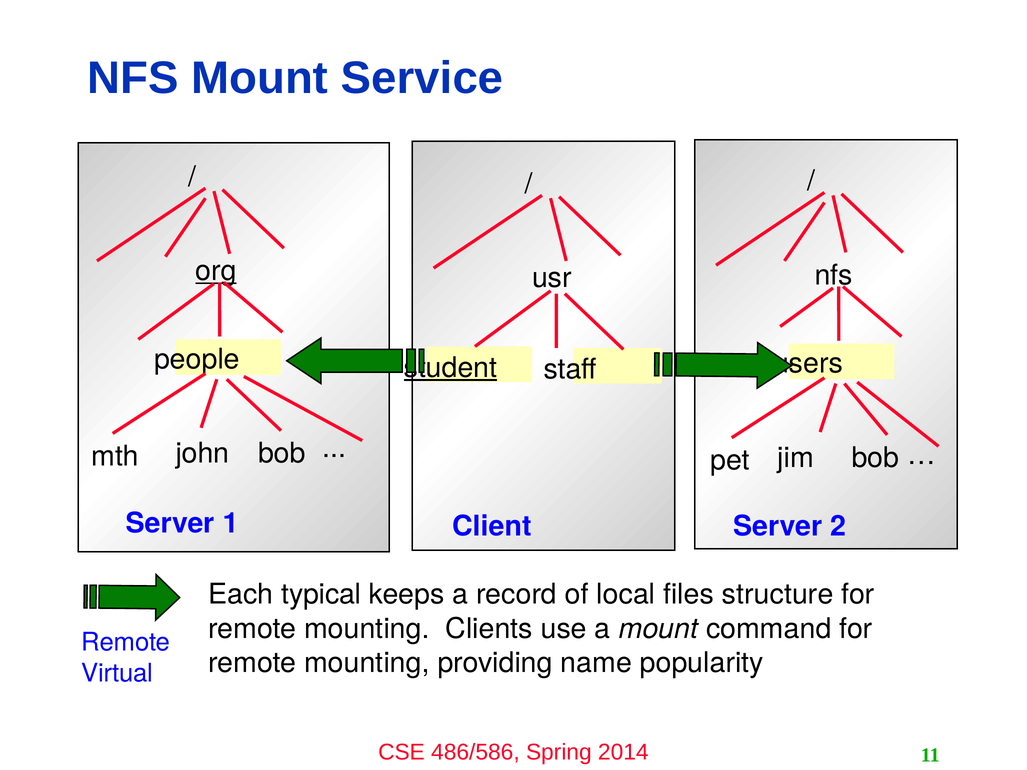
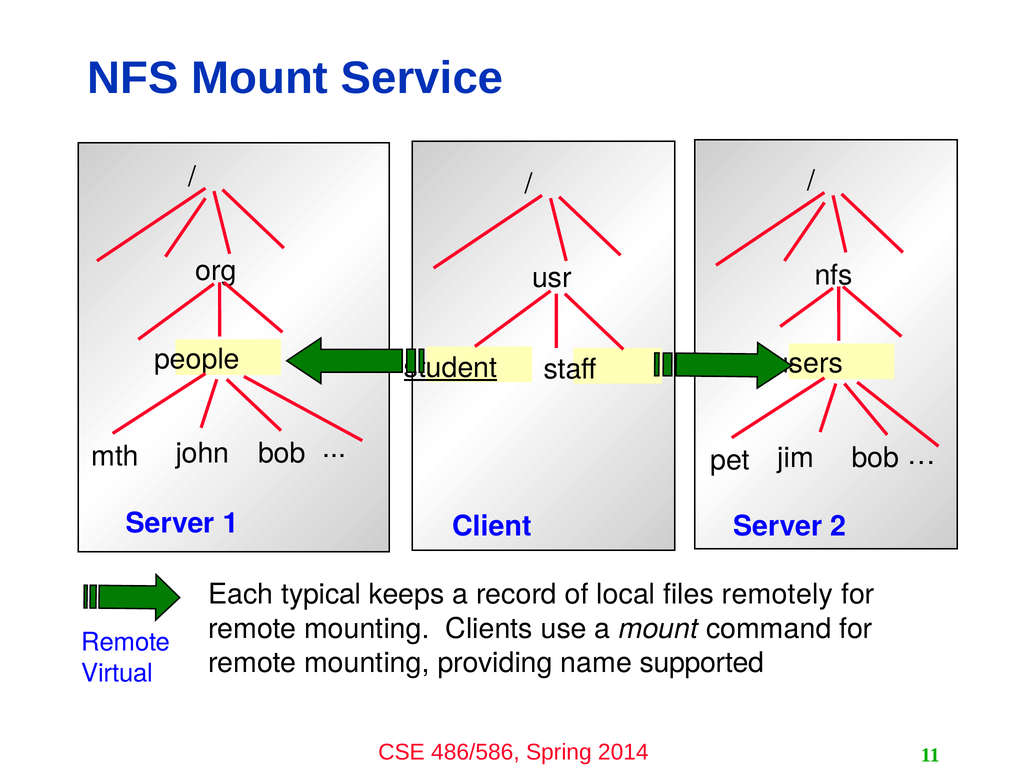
org underline: present -> none (216, 271)
structure: structure -> remotely (778, 595)
popularity: popularity -> supported (702, 663)
